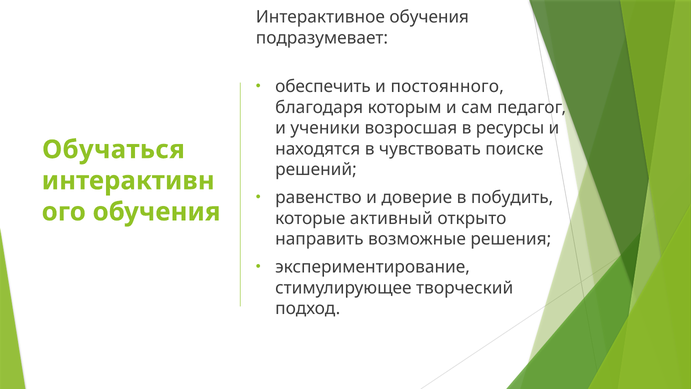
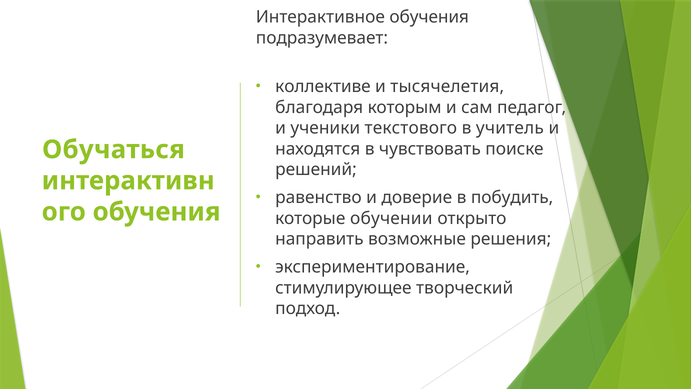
обеспечить: обеспечить -> коллективе (323, 87)
постоянного: постоянного -> тысячелетия (447, 87)
возросшая: возросшая -> текстового (411, 128)
ресурсы: ресурсы -> учитель (510, 128)
активный: активный -> обучении (391, 218)
